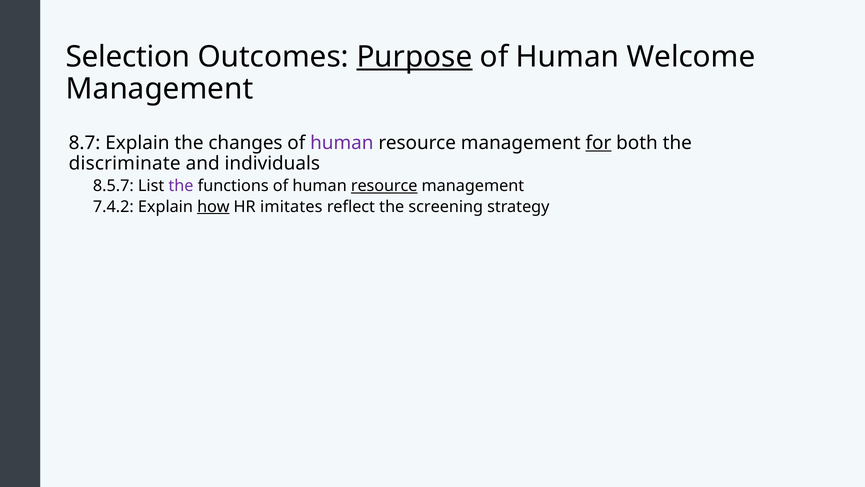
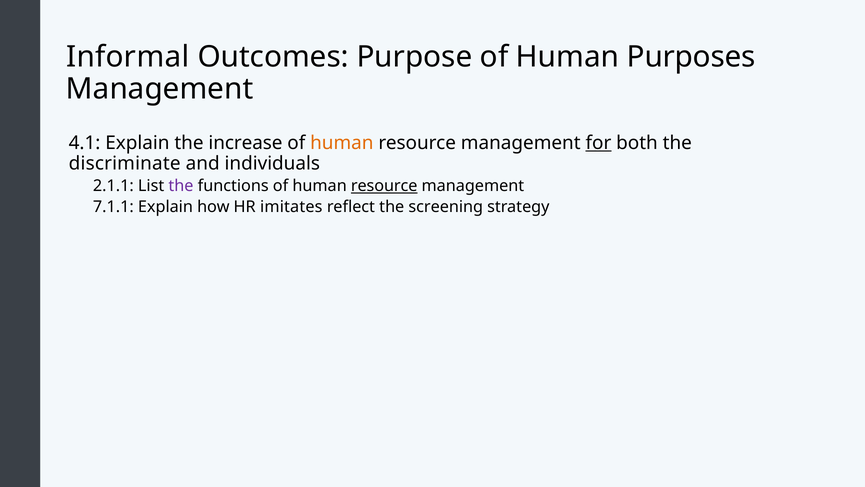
Selection: Selection -> Informal (128, 57)
Purpose underline: present -> none (414, 57)
Welcome: Welcome -> Purposes (691, 57)
8.7: 8.7 -> 4.1 (85, 143)
changes: changes -> increase (246, 143)
human colour: purple -> orange (342, 143)
8.5.7: 8.5.7 -> 2.1.1 (113, 186)
7.4.2: 7.4.2 -> 7.1.1 (113, 207)
how underline: present -> none (213, 207)
